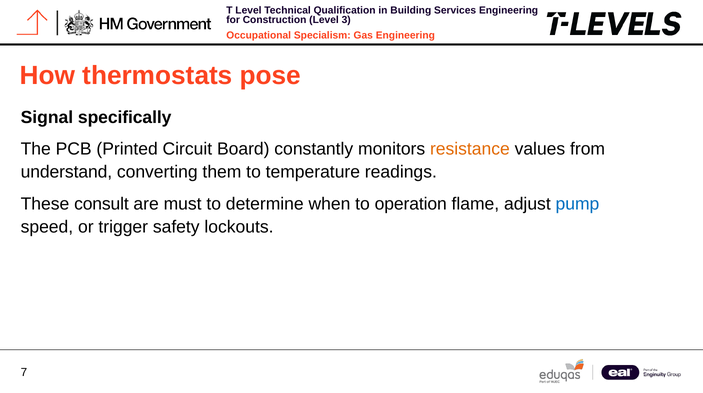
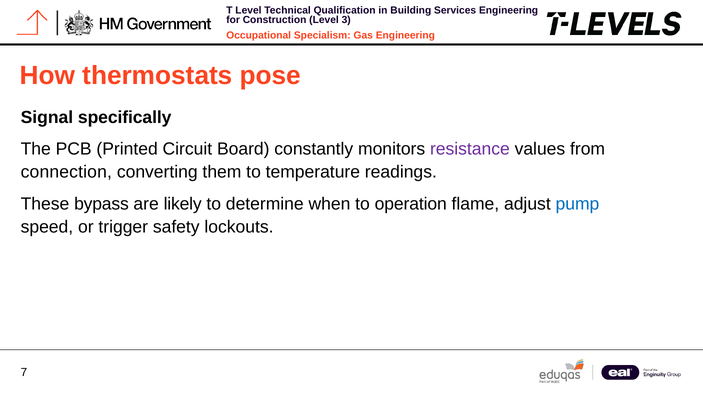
resistance colour: orange -> purple (470, 149)
understand: understand -> connection (66, 172)
consult: consult -> bypass (101, 204)
must: must -> likely (183, 204)
